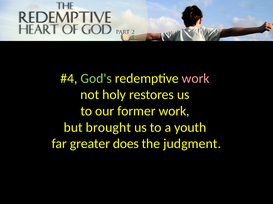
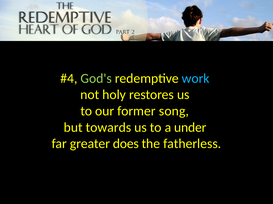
work colour: pink -> light blue (196, 79)
former work: work -> song (174, 111)
brought: brought -> towards (108, 128)
youth: youth -> under (190, 128)
judgment: judgment -> fatherless (192, 144)
